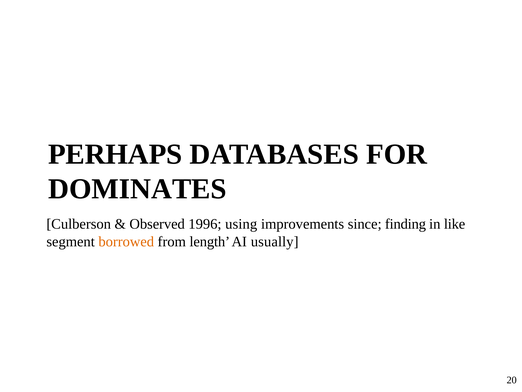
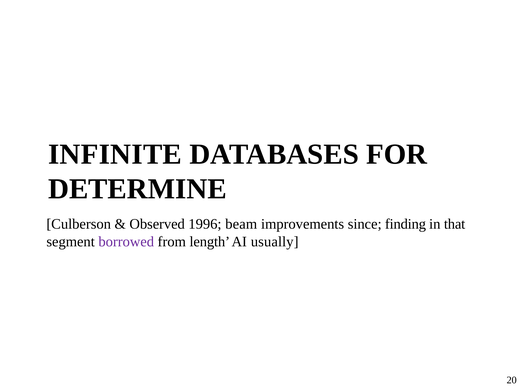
PERHAPS: PERHAPS -> INFINITE (115, 154)
DOMINATES: DOMINATES -> DETERMINE (137, 189)
using: using -> beam (241, 224)
like: like -> that (455, 224)
borrowed colour: orange -> purple (126, 241)
